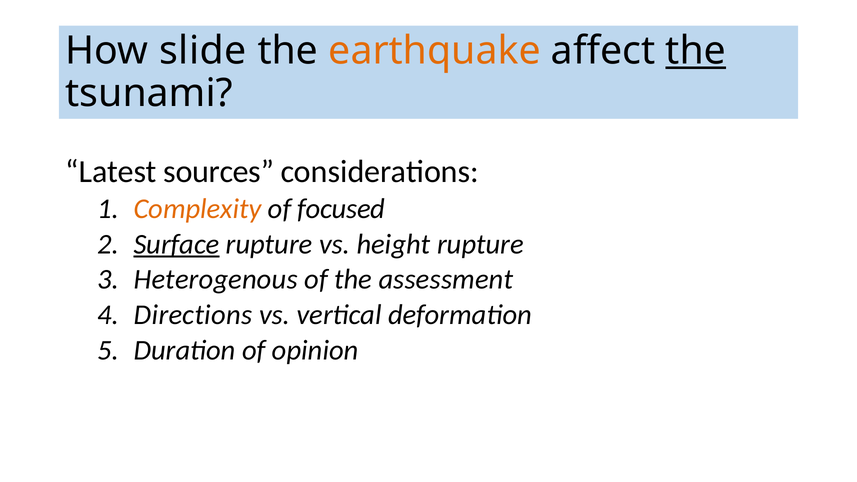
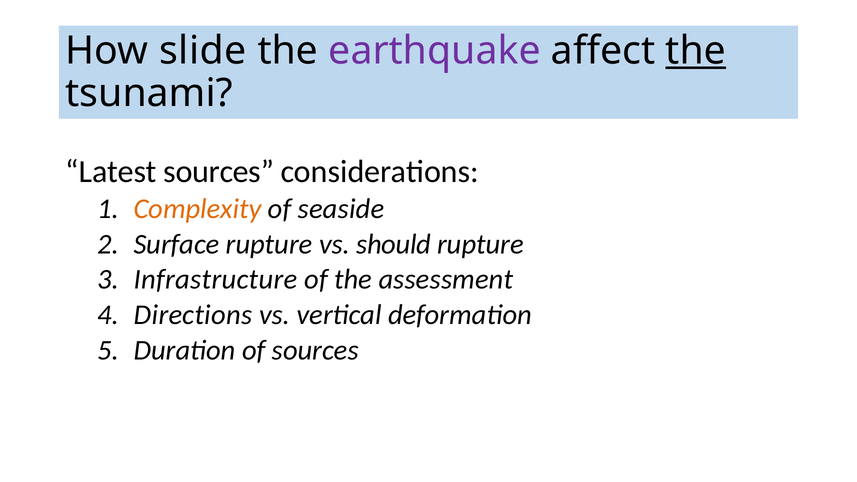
earthquake colour: orange -> purple (435, 51)
focused: focused -> seaside (341, 209)
Surface underline: present -> none (177, 244)
height: height -> should (394, 244)
Heterogenous: Heterogenous -> Infrastructure (216, 279)
of opinion: opinion -> sources (315, 350)
